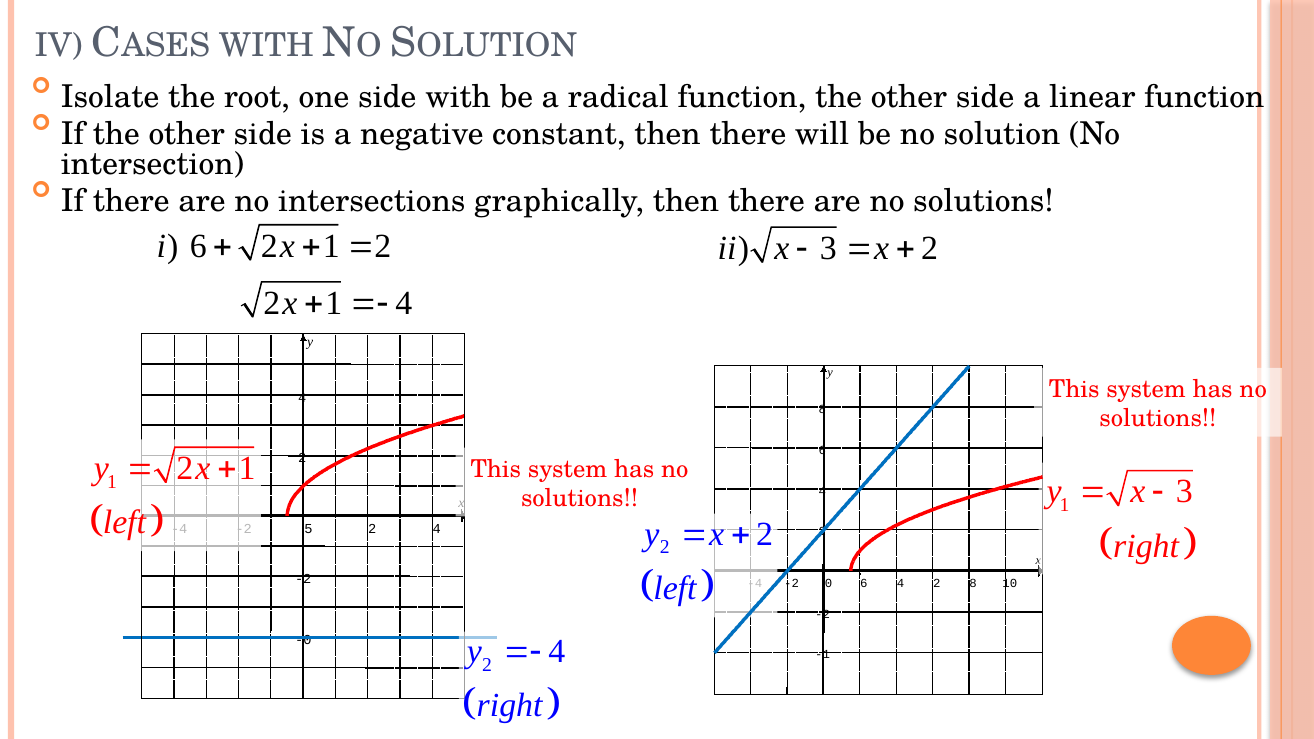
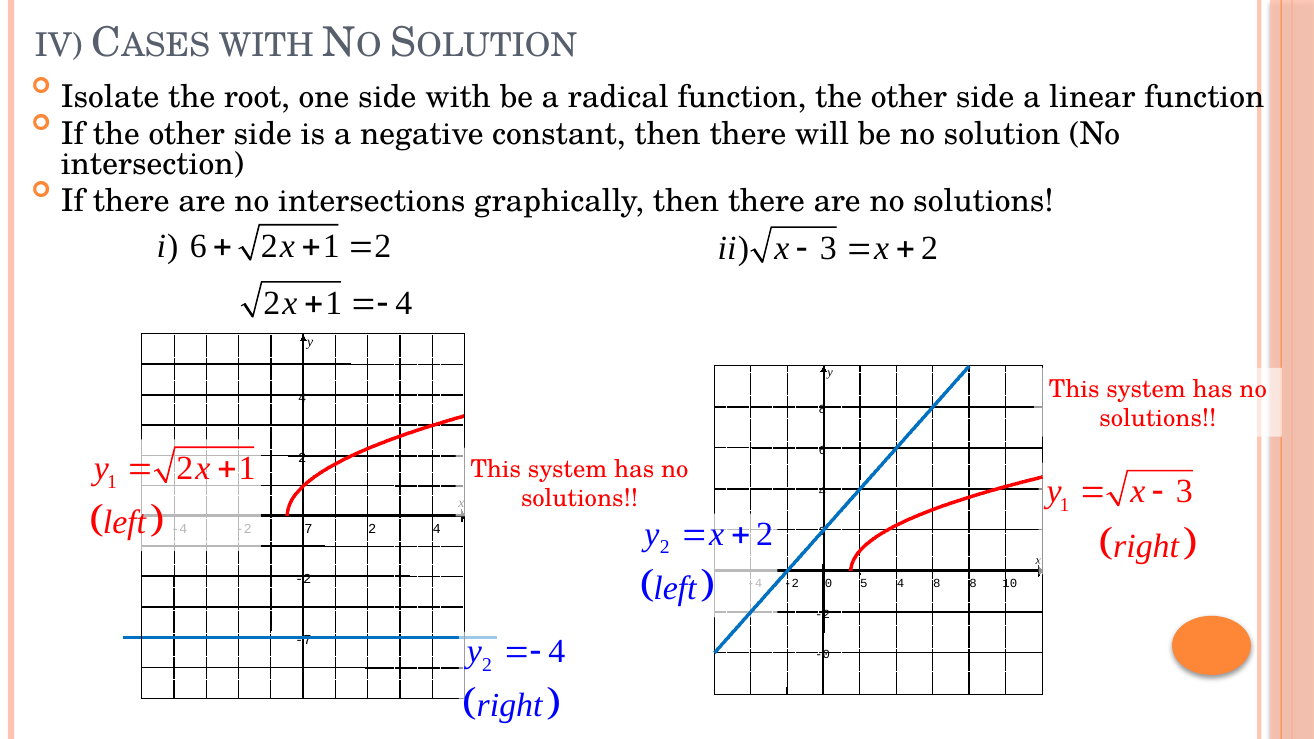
5: 5 -> 7 (309, 529)
0 6: 6 -> 5 (864, 583)
4 2: 2 -> 8 (937, 583)
-0: -0 -> -7 (303, 640)
-1: -1 -> -0 (823, 655)
